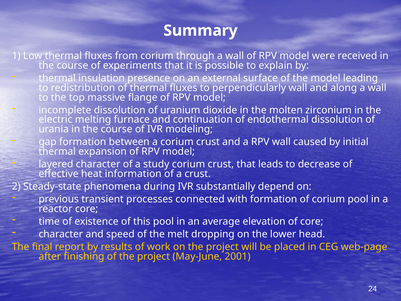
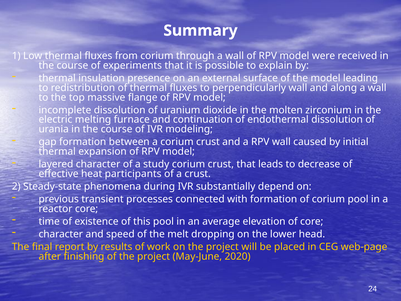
information: information -> participants (133, 174)
2001: 2001 -> 2020 (238, 256)
